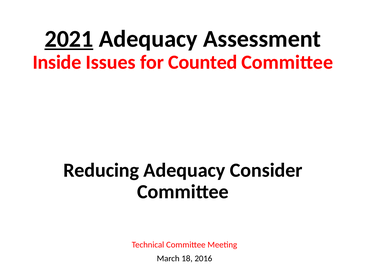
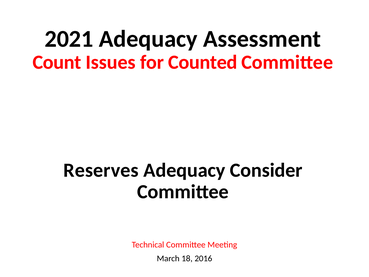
2021 underline: present -> none (69, 39)
Inside: Inside -> Count (57, 62)
Reducing: Reducing -> Reserves (101, 170)
